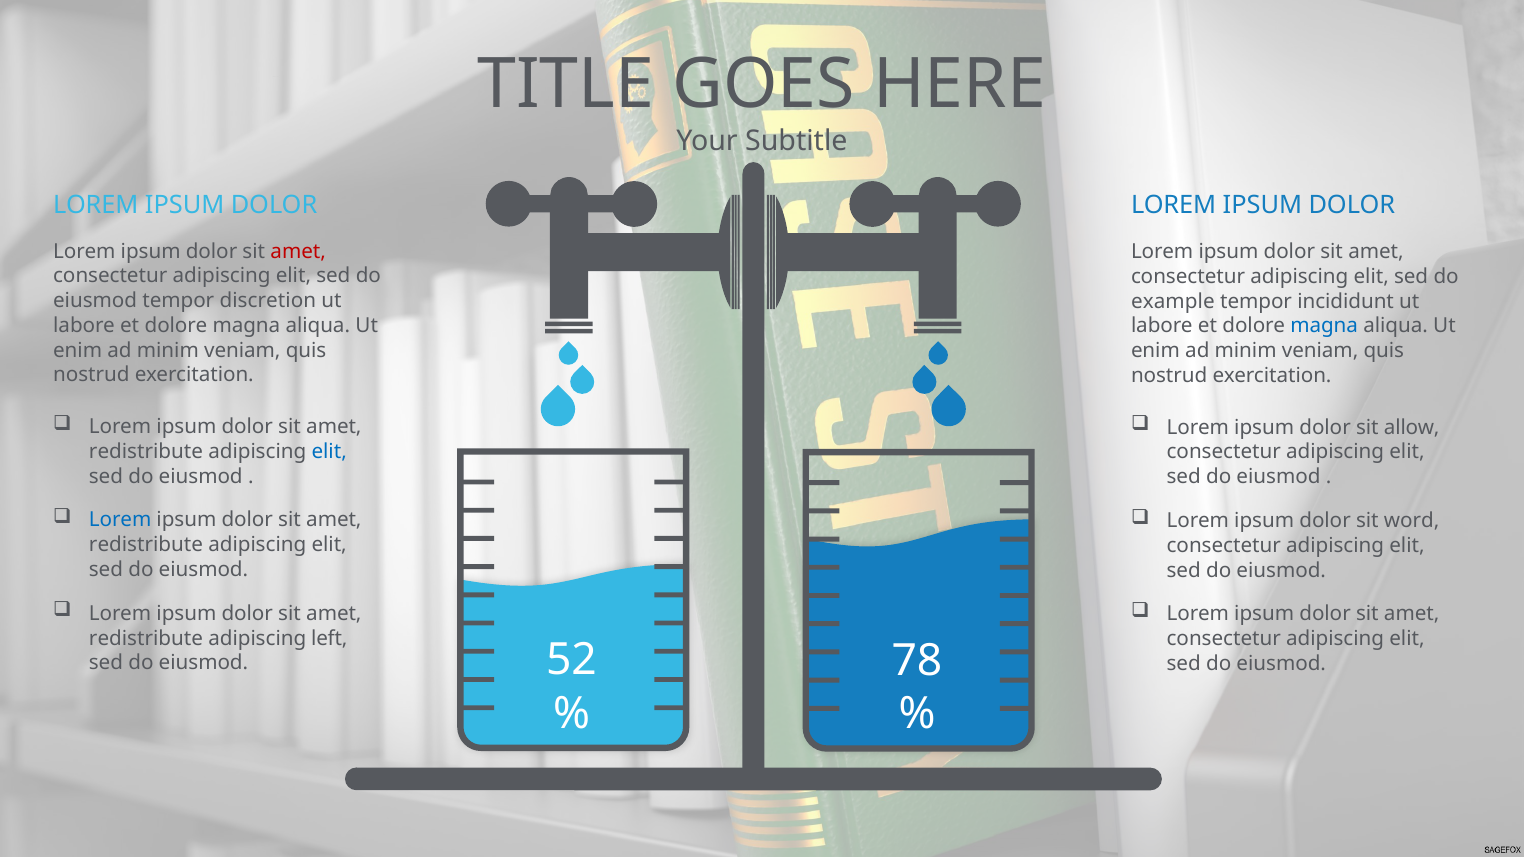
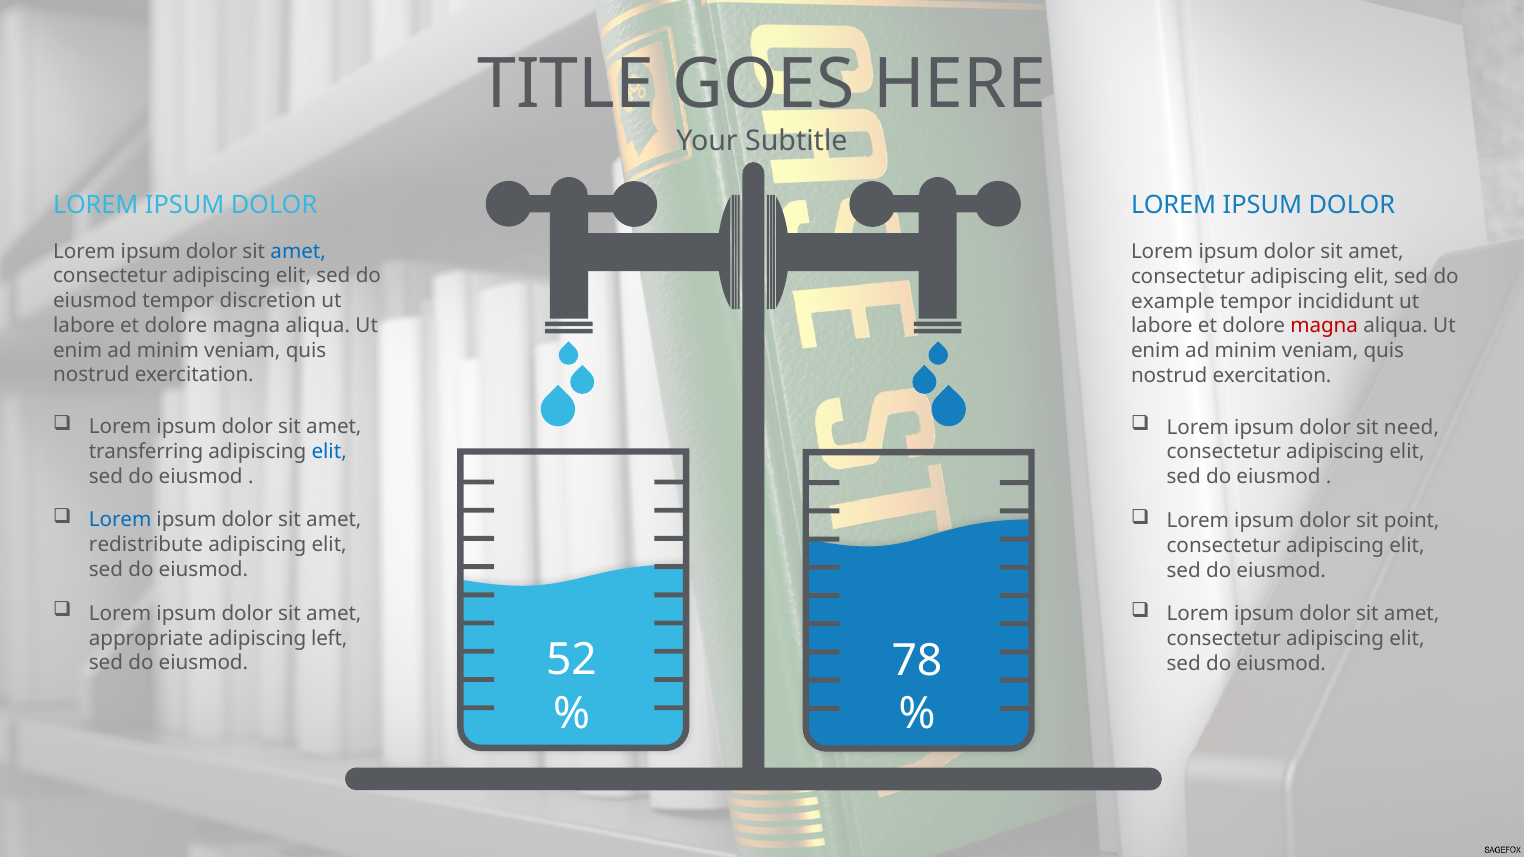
amet colour: red -> blue (298, 251)
magna colour: blue -> red (1324, 326)
allow: allow -> need (1412, 427)
redistribute: redistribute -> transferring (146, 452)
word: word -> point (1412, 521)
redistribute: redistribute -> appropriate (146, 638)
